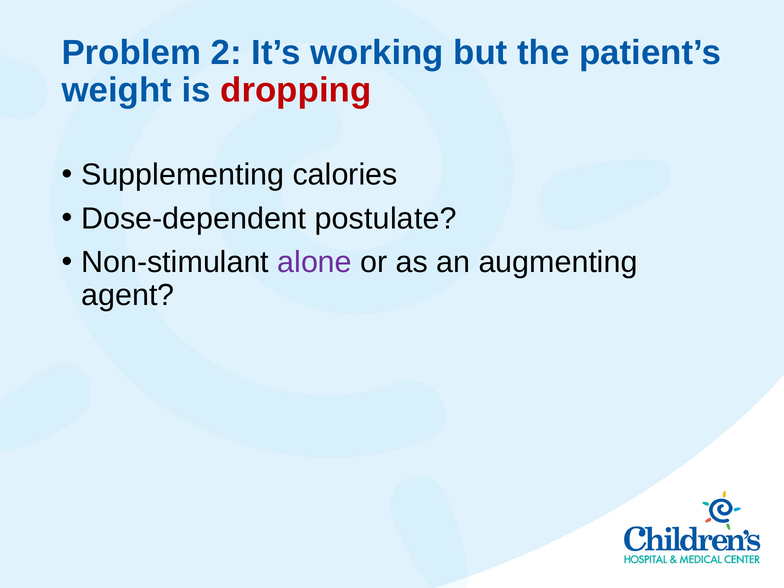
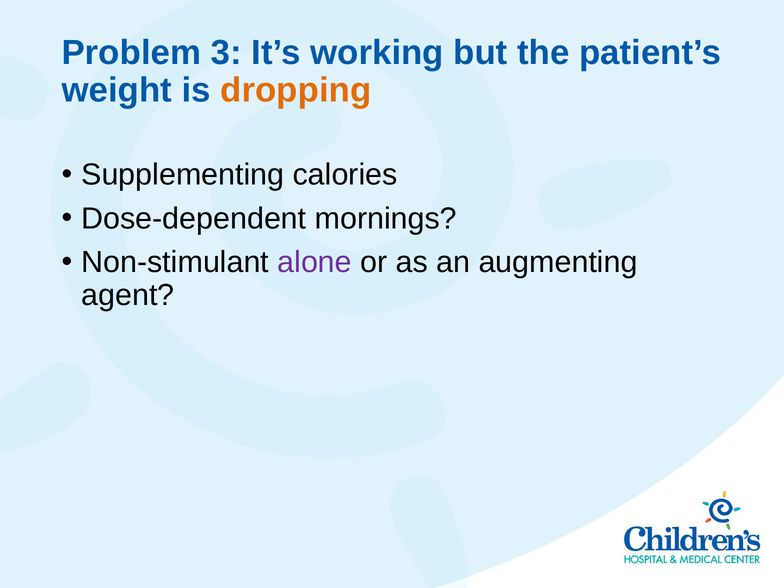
2: 2 -> 3 (226, 53)
dropping colour: red -> orange (296, 90)
postulate: postulate -> mornings (386, 219)
